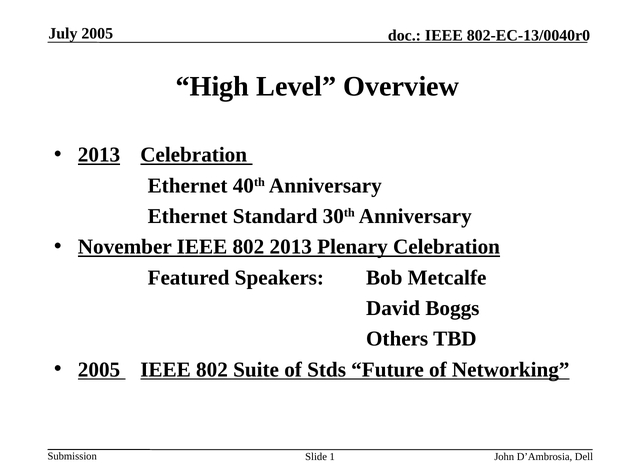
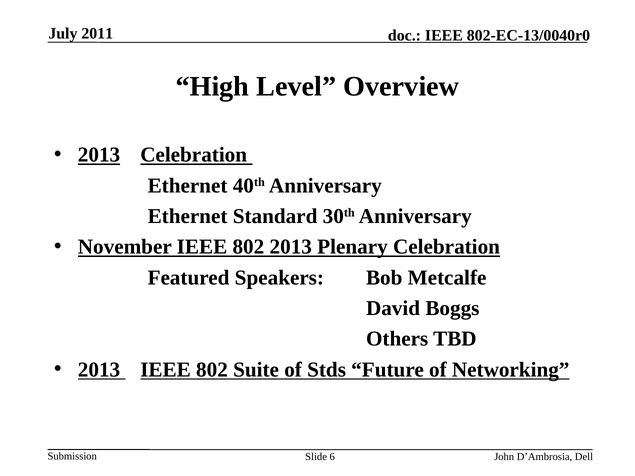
July 2005: 2005 -> 2011 (97, 34)
2005: 2005 -> 2013 (99, 370)
1: 1 -> 6 (332, 457)
